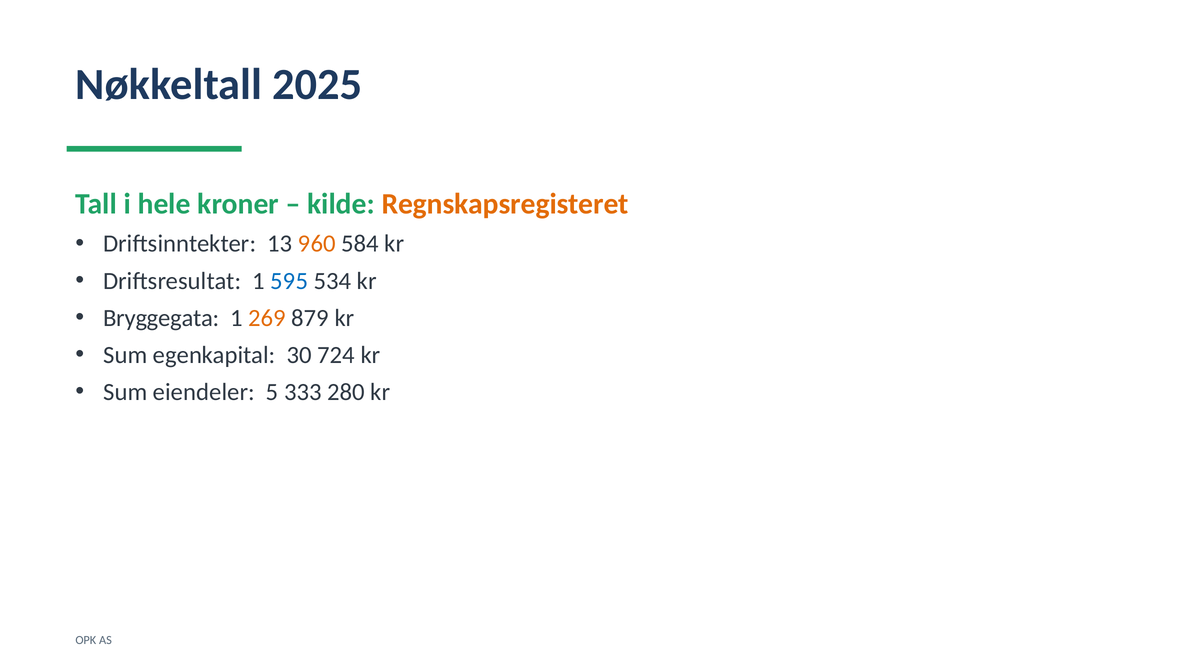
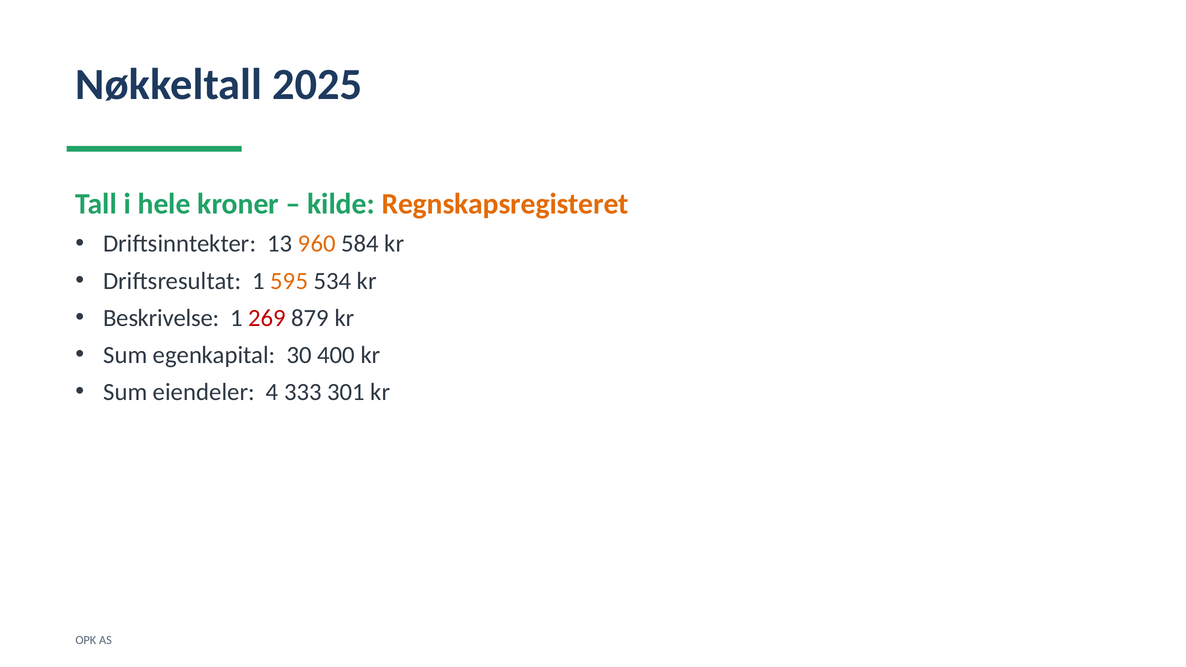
595 colour: blue -> orange (289, 281)
Bryggegata: Bryggegata -> Beskrivelse (161, 318)
269 colour: orange -> red (267, 318)
724: 724 -> 400 (336, 355)
5: 5 -> 4 (272, 392)
280: 280 -> 301 (346, 392)
